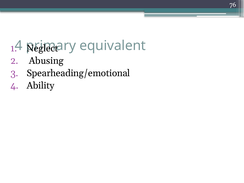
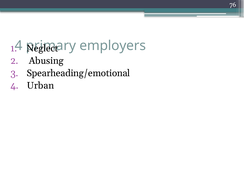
equivalent: equivalent -> employers (113, 46)
Ability: Ability -> Urban (40, 86)
